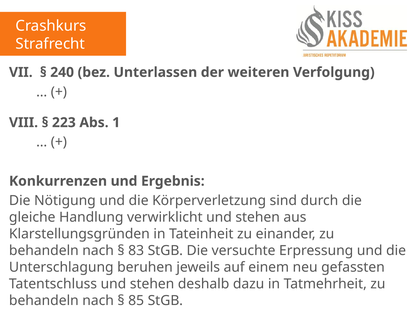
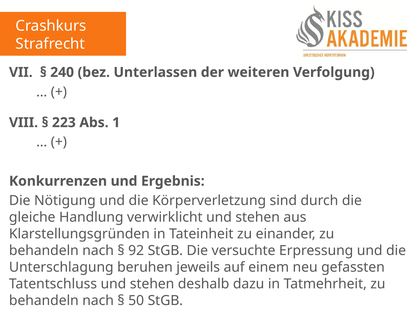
83: 83 -> 92 (136, 251)
85: 85 -> 50 (136, 300)
